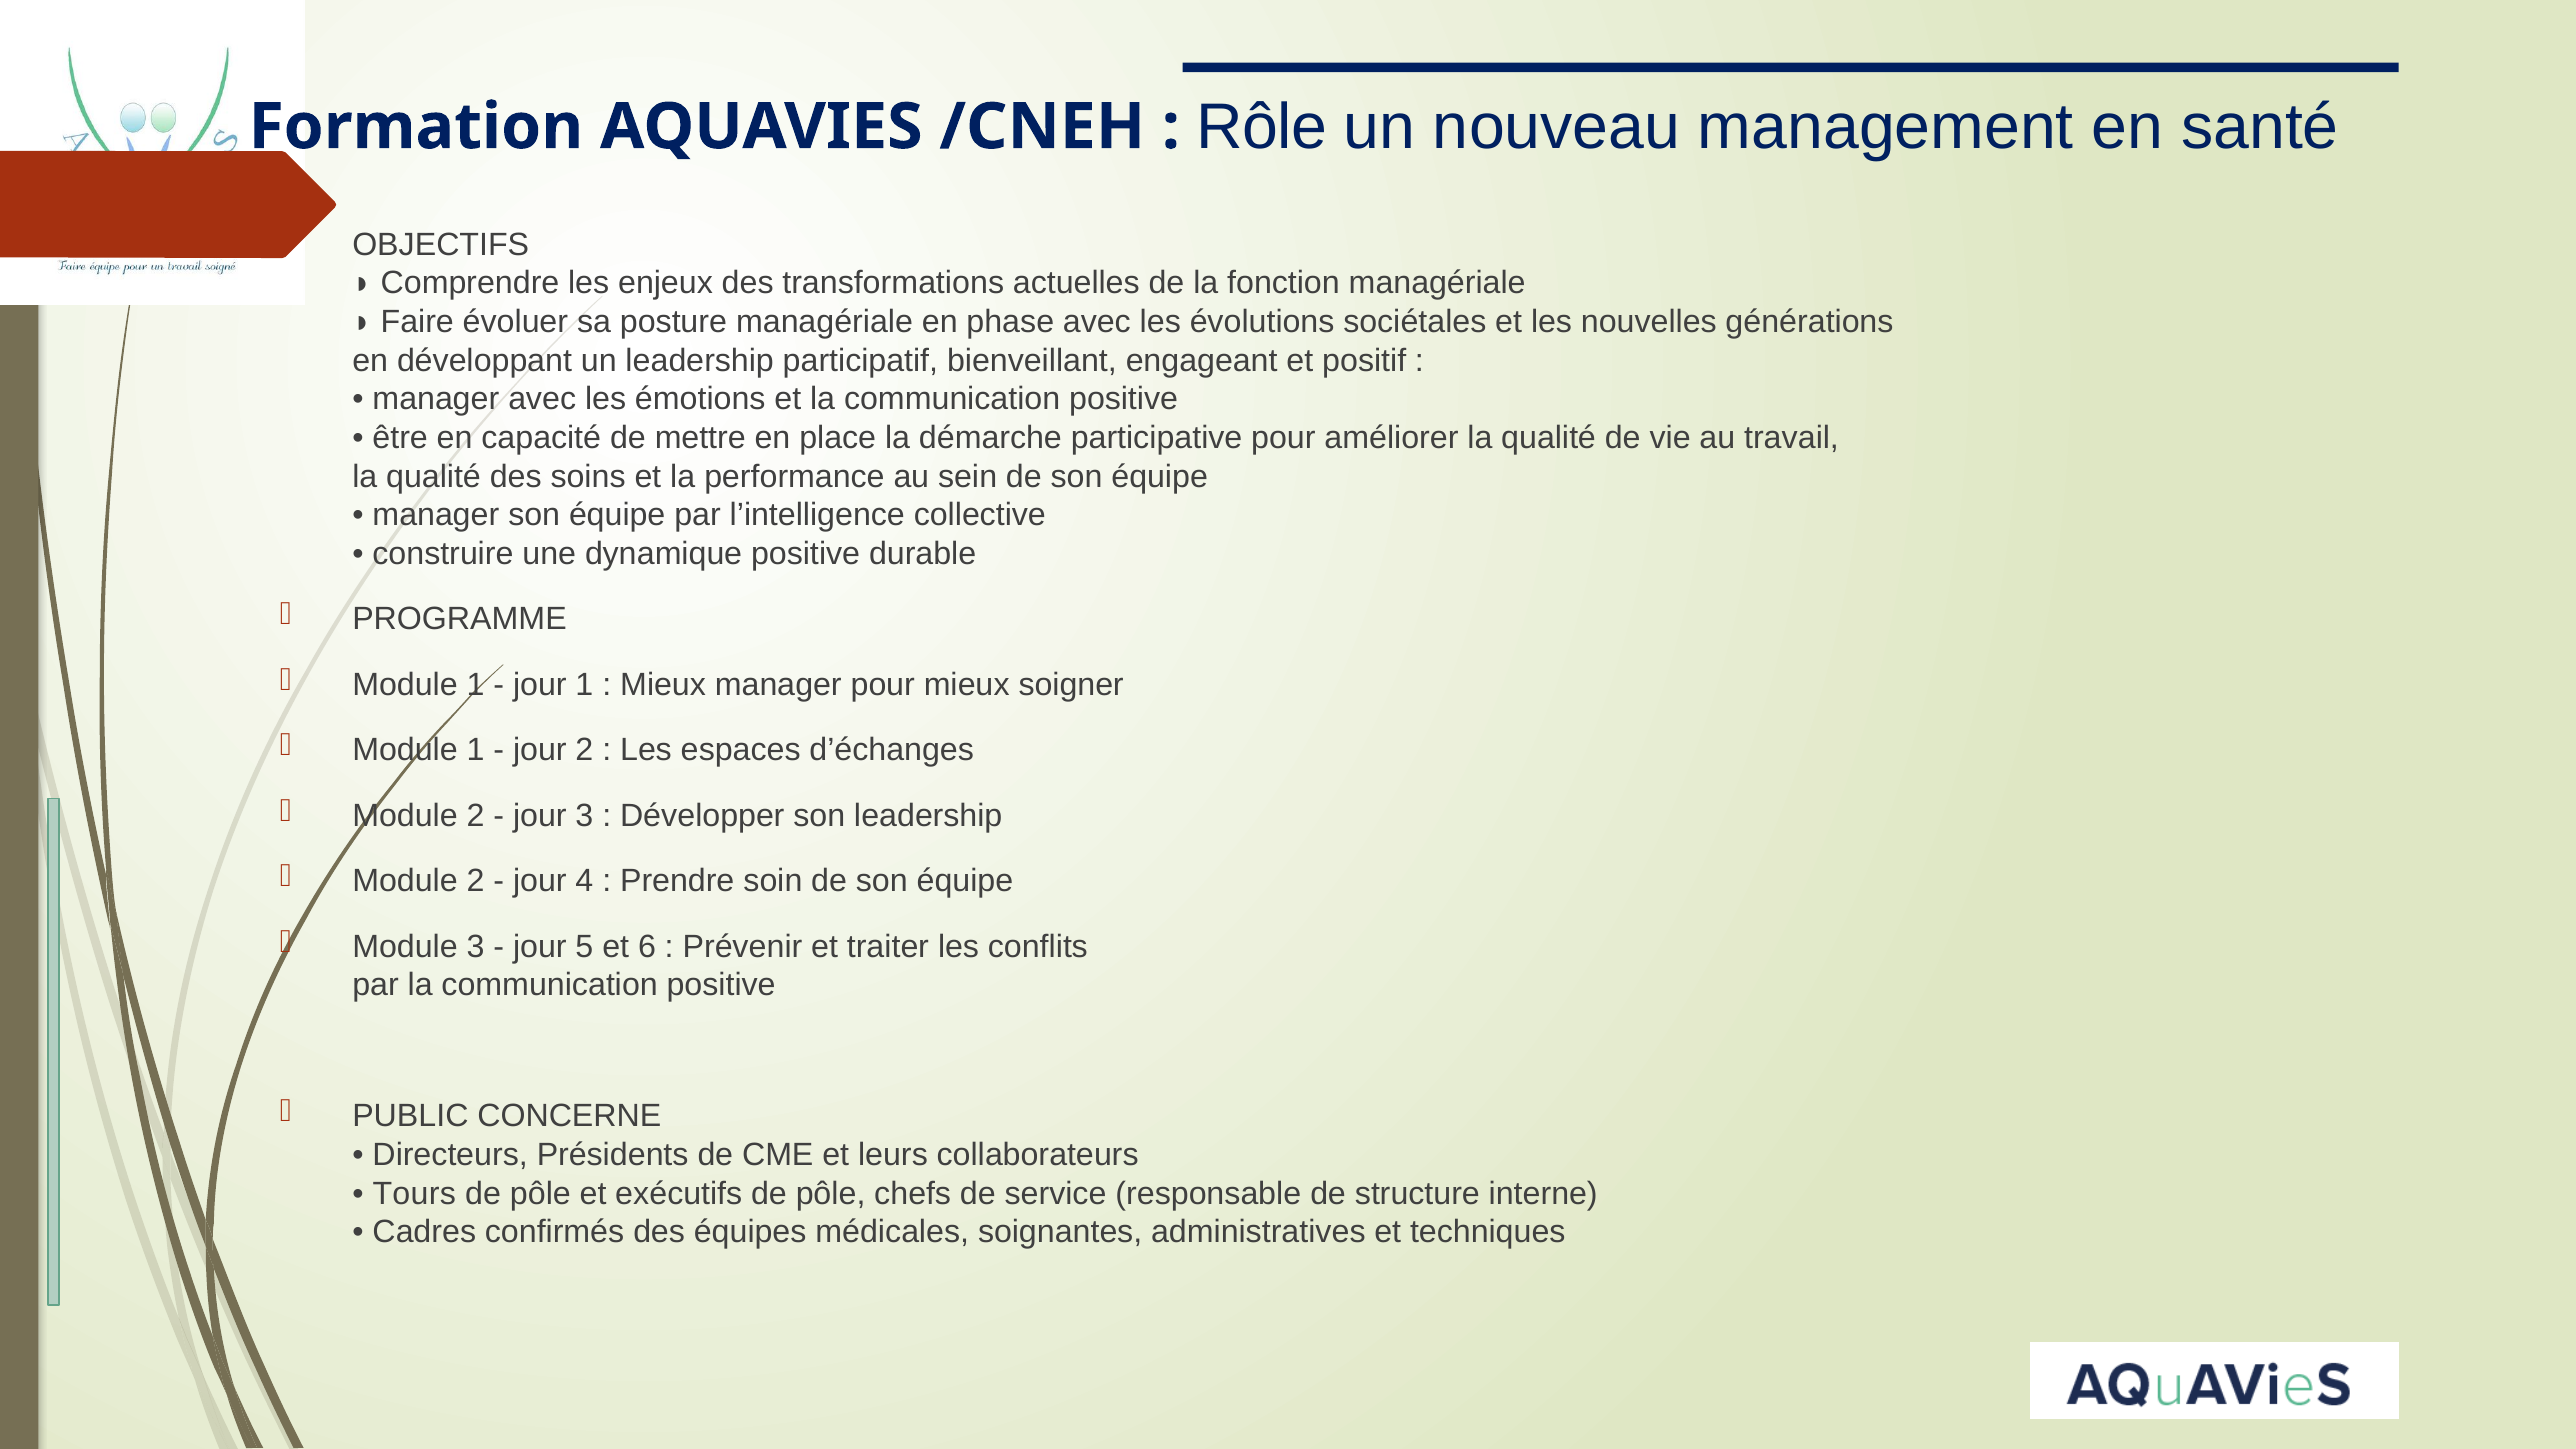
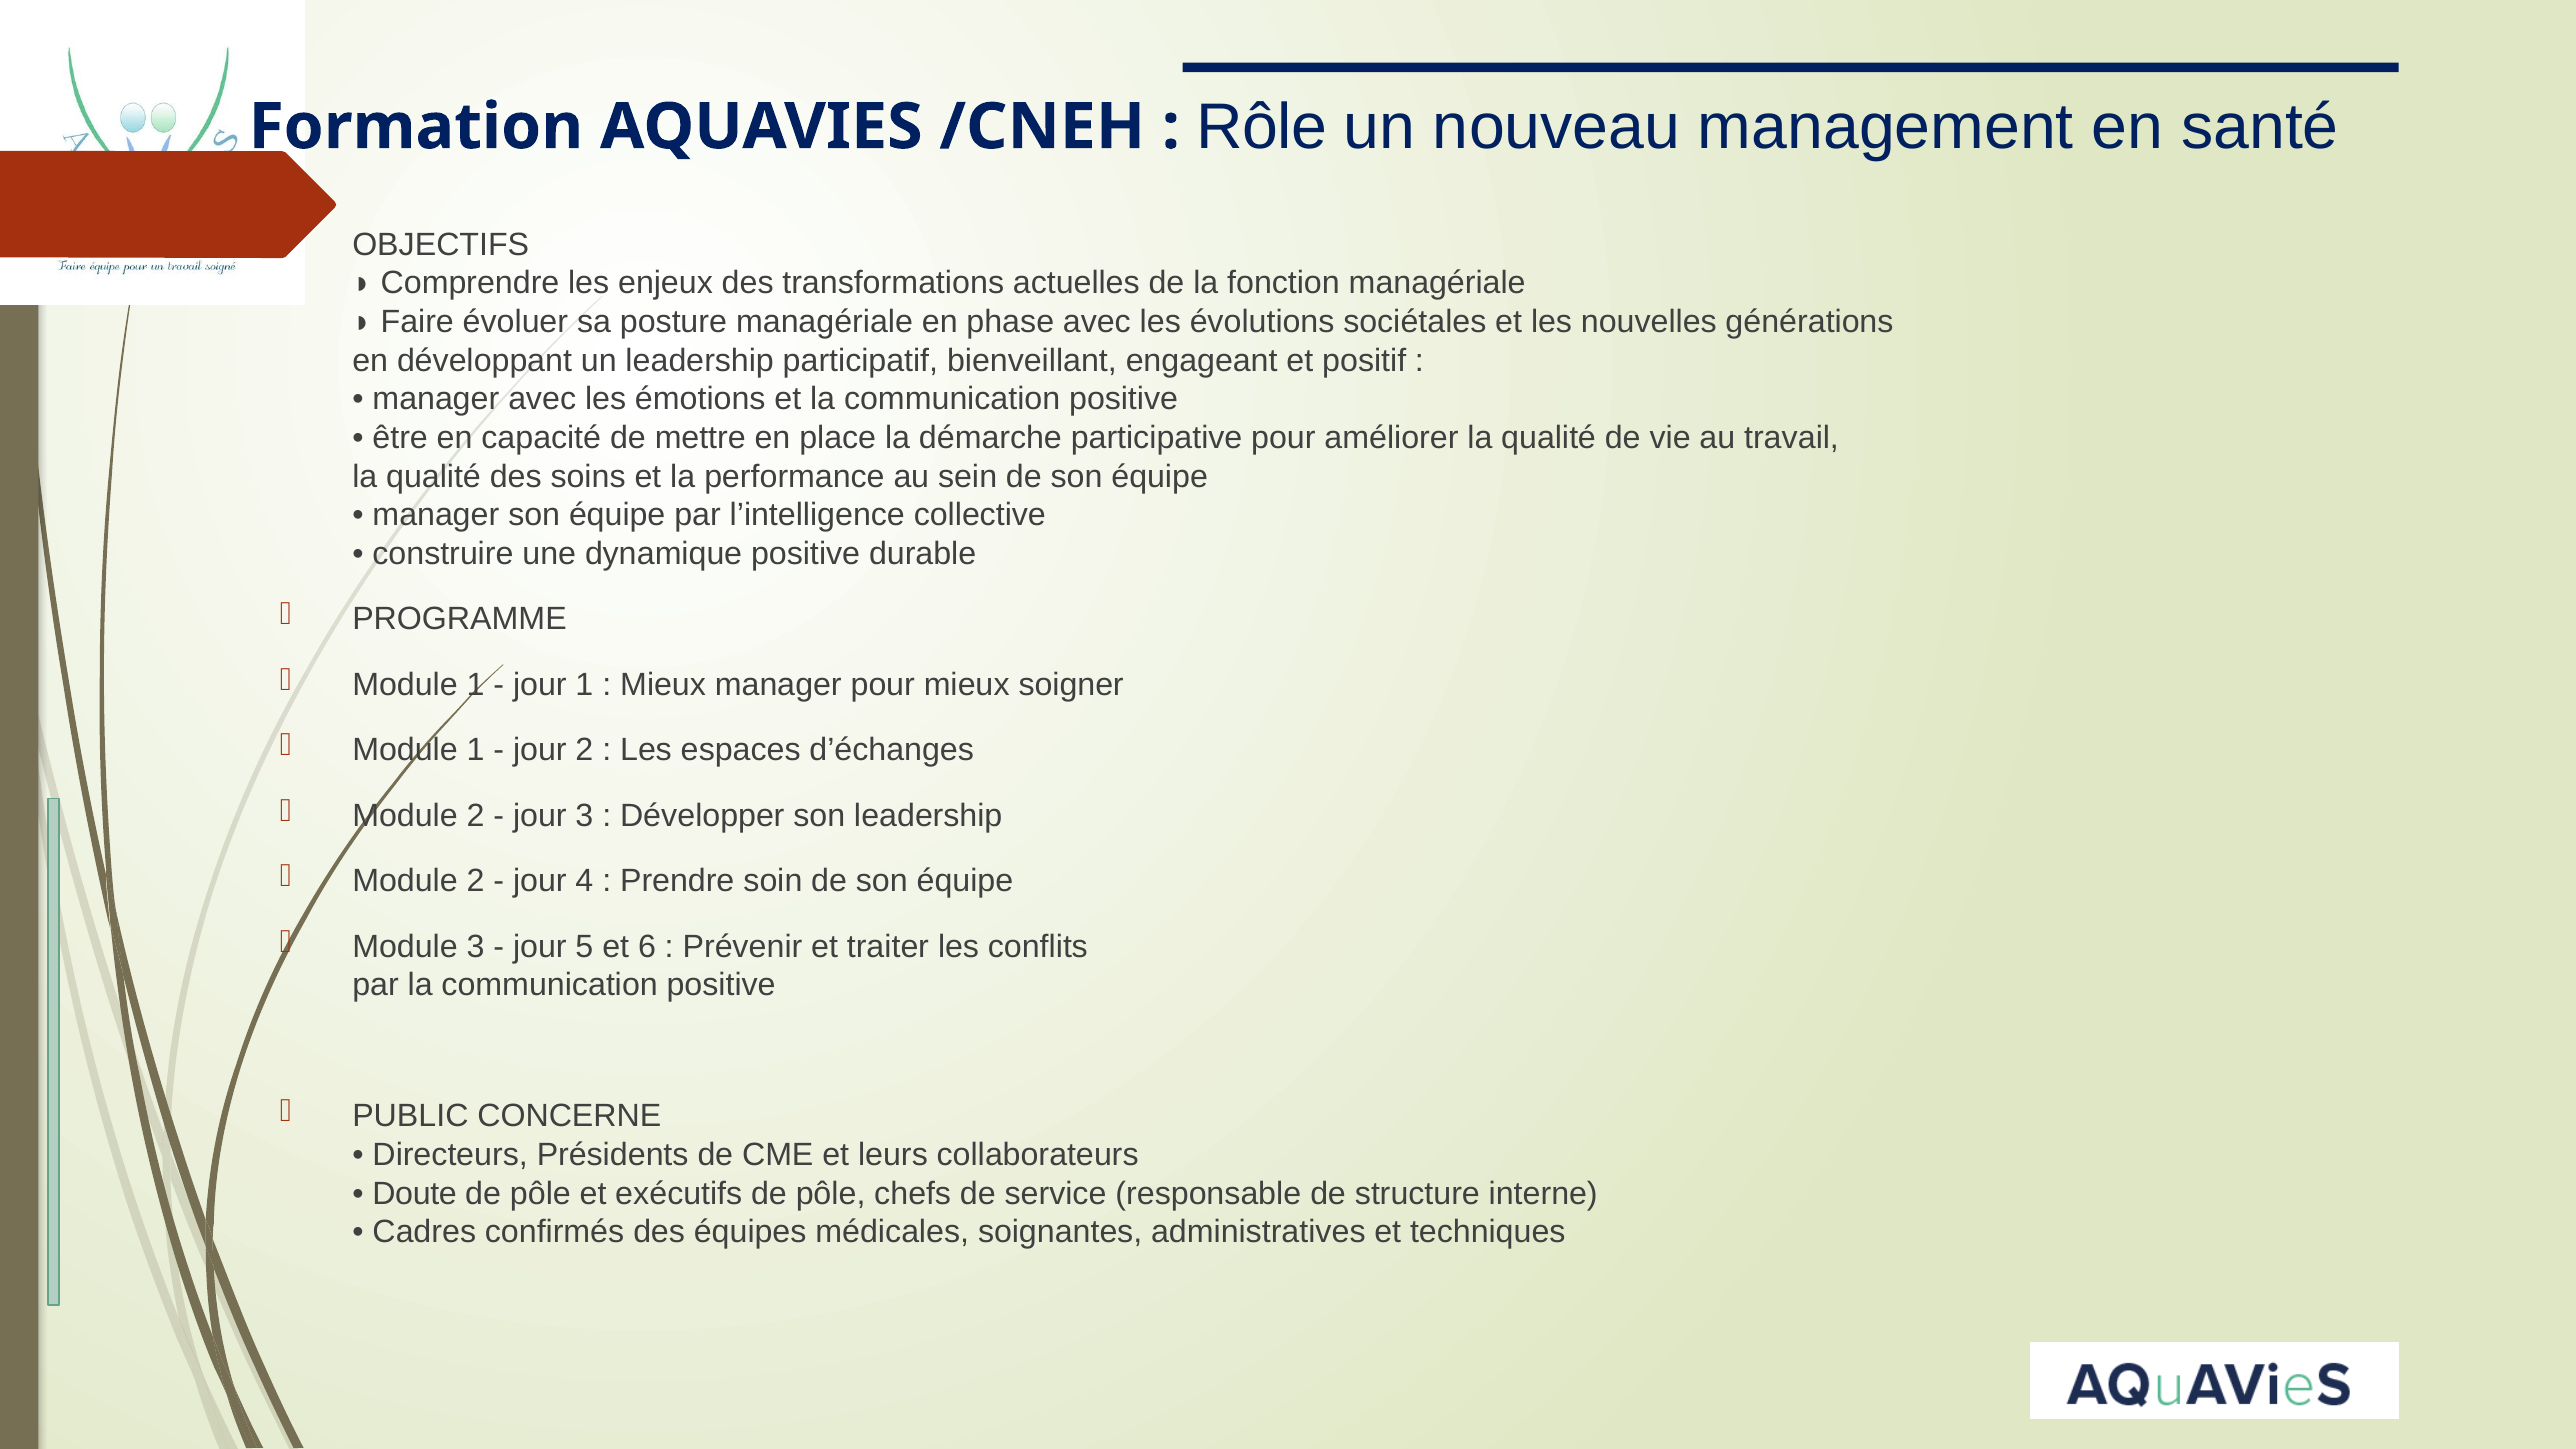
Tours: Tours -> Doute (415, 1194)
